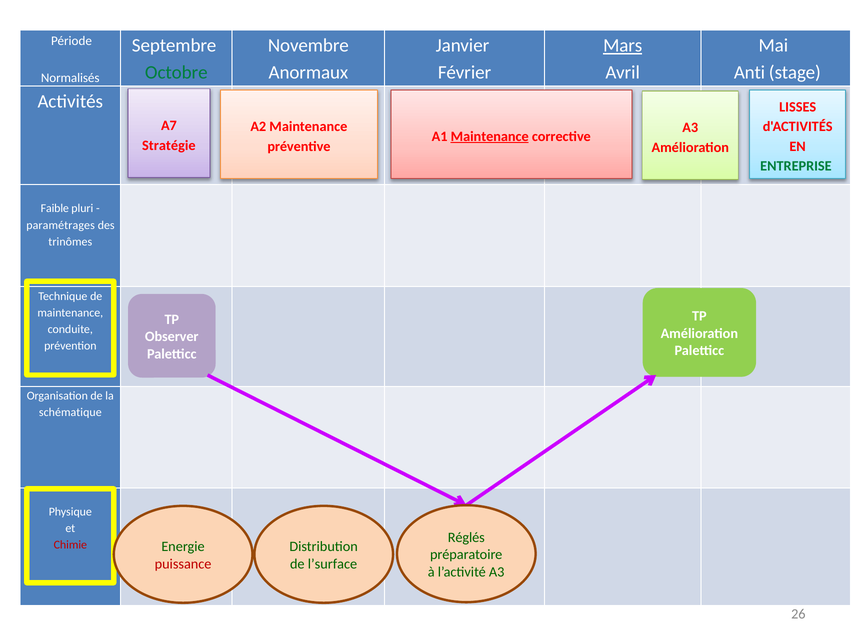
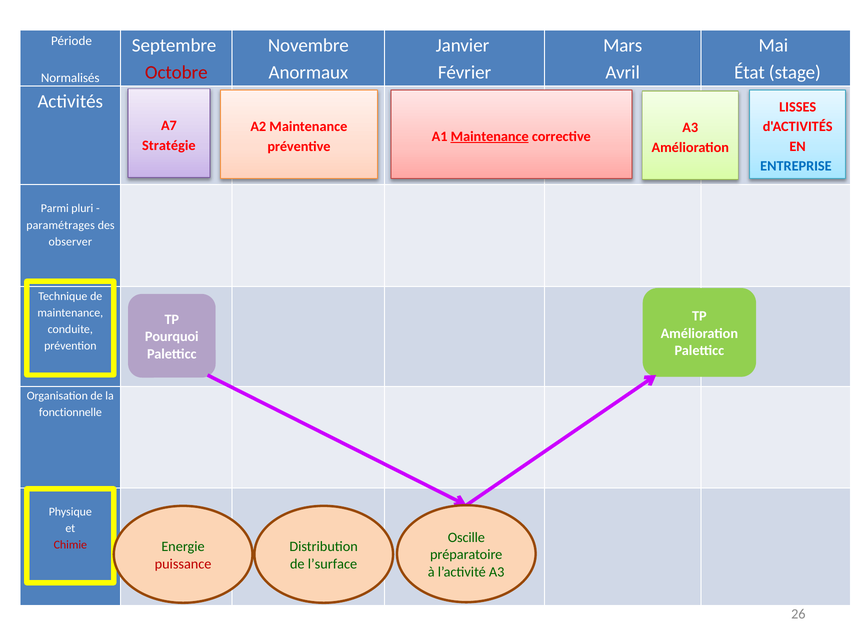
Mars underline: present -> none (623, 46)
Octobre colour: green -> red (176, 72)
Anti: Anti -> État (750, 72)
ENTREPRISE colour: green -> blue (796, 166)
Faible: Faible -> Parmi (55, 208)
trinômes: trinômes -> observer (70, 242)
Observer: Observer -> Pourquoi (172, 337)
schématique: schématique -> fonctionnelle (70, 412)
Réglés: Réglés -> Oscille (466, 537)
